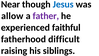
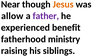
Jesus colour: blue -> orange (63, 4)
faithful: faithful -> benefit (66, 27)
difficult: difficult -> ministry (64, 39)
